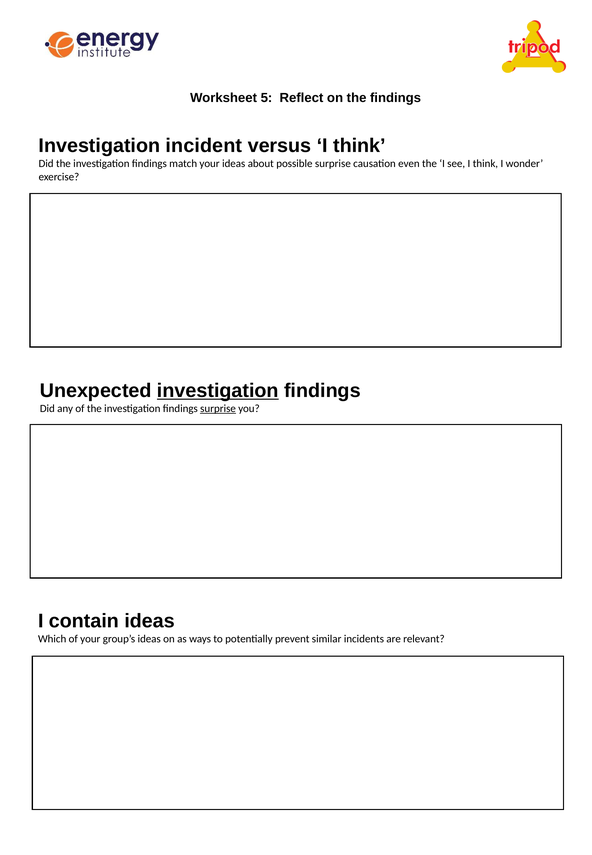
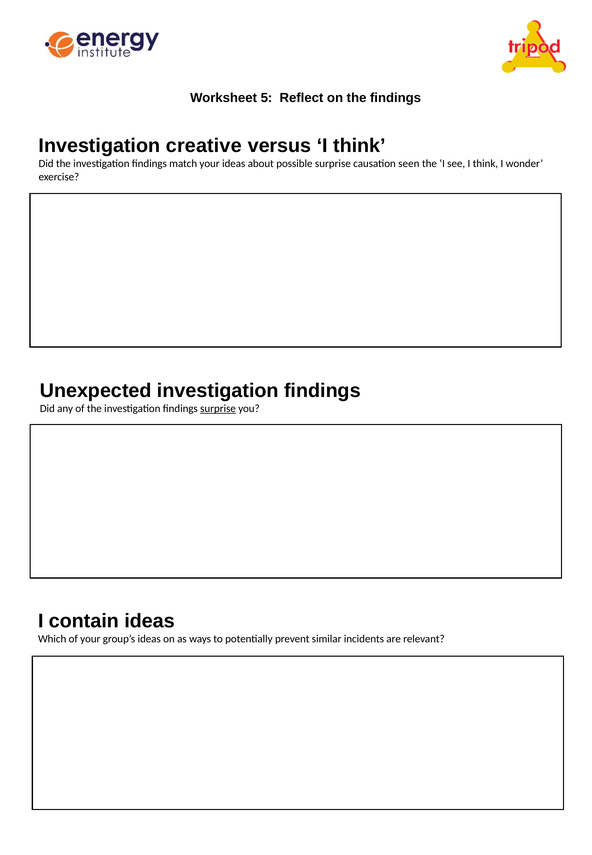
incident: incident -> creative (204, 146)
even: even -> seen (409, 164)
investigation underline: present -> none (218, 391)
